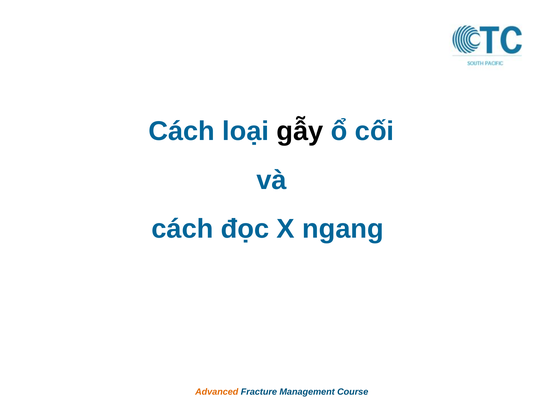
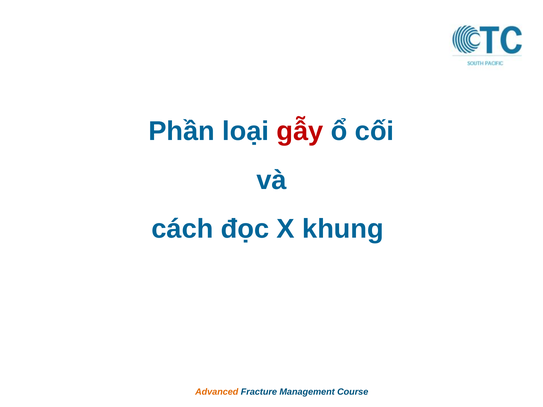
Cách: Cách -> Phần (182, 131)
gẫy colour: black -> red (300, 131)
ngang: ngang -> khung (343, 229)
